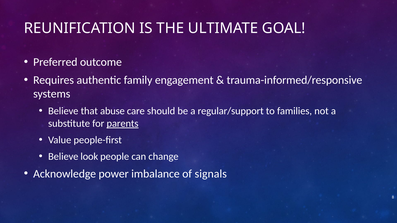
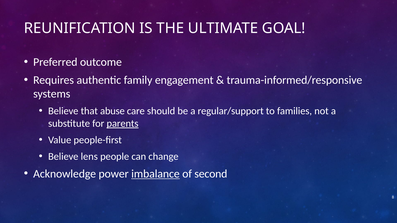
look: look -> lens (89, 157)
imbalance underline: none -> present (155, 174)
signals: signals -> second (211, 174)
